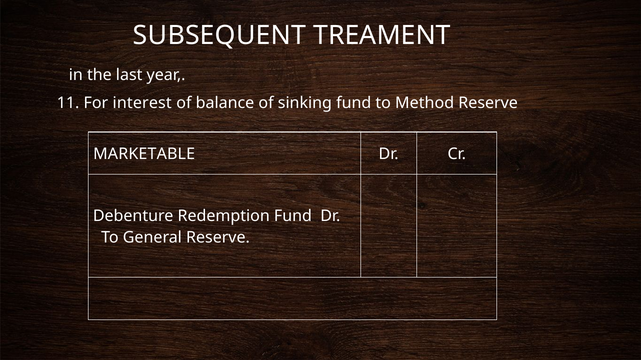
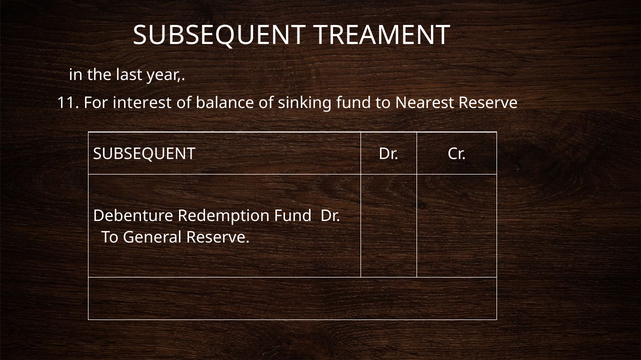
Method: Method -> Nearest (425, 103)
MARKETABLE: MARKETABLE -> SUBSEQUENT (144, 154)
